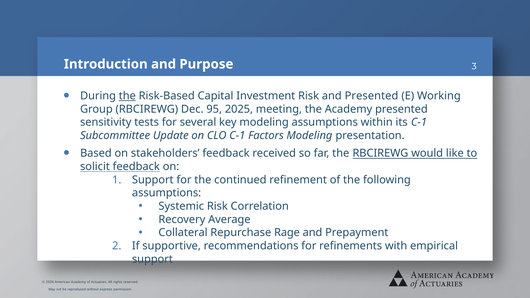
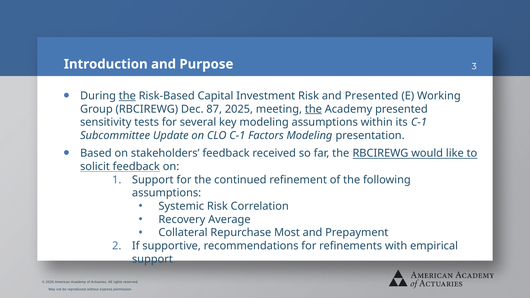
95: 95 -> 87 (214, 109)
the underline: none -> present (313, 109)
Rage: Rage -> Most (287, 233)
